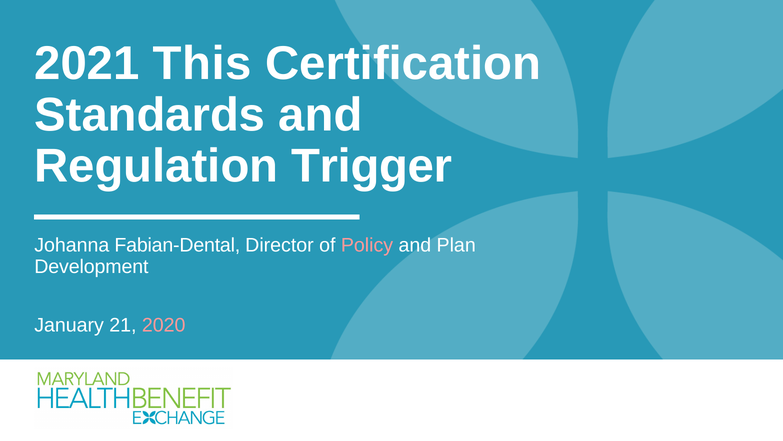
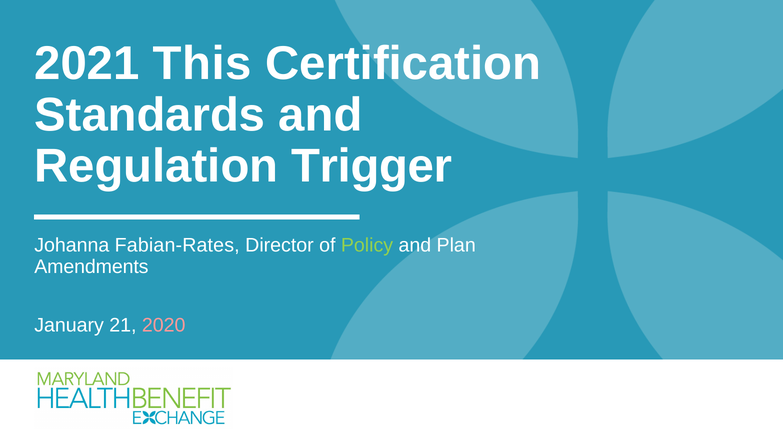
Fabian-Dental: Fabian-Dental -> Fabian-Rates (177, 245)
Policy colour: pink -> light green (367, 245)
Development: Development -> Amendments (91, 266)
